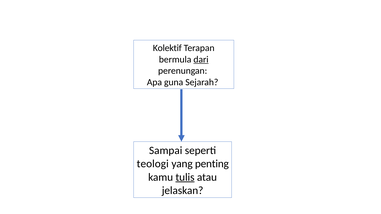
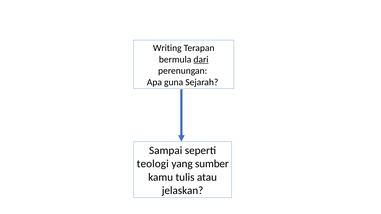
Kolektif: Kolektif -> Writing (167, 48)
penting: penting -> sumber (212, 164)
tulis underline: present -> none (185, 177)
